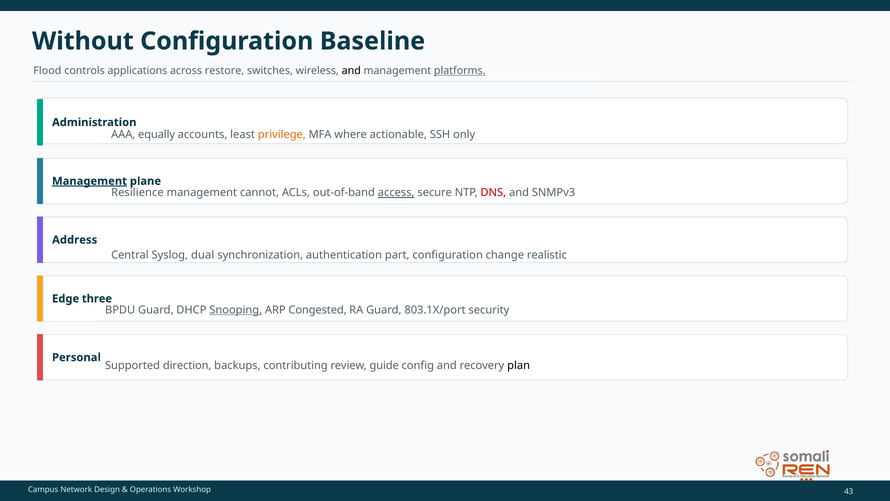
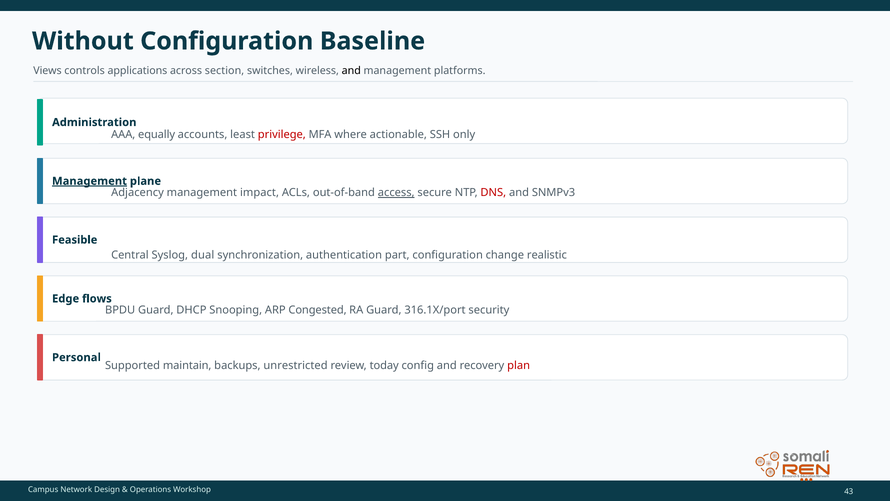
Flood: Flood -> Views (47, 71)
restore: restore -> section (224, 71)
platforms underline: present -> none (460, 71)
privilege colour: orange -> red (282, 134)
Resilience: Resilience -> Adjacency (137, 193)
cannot: cannot -> impact (260, 193)
Address: Address -> Feasible (75, 240)
three: three -> flows (97, 298)
Snooping underline: present -> none (236, 310)
803.1X/port: 803.1X/port -> 316.1X/port (435, 310)
direction: direction -> maintain (187, 366)
contributing: contributing -> unrestricted (296, 366)
guide: guide -> today (384, 366)
plan colour: black -> red (519, 366)
